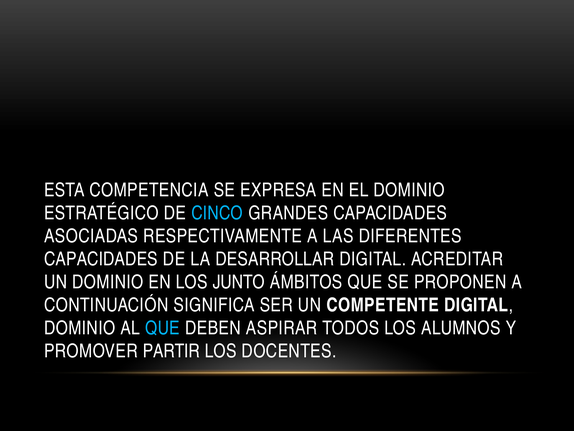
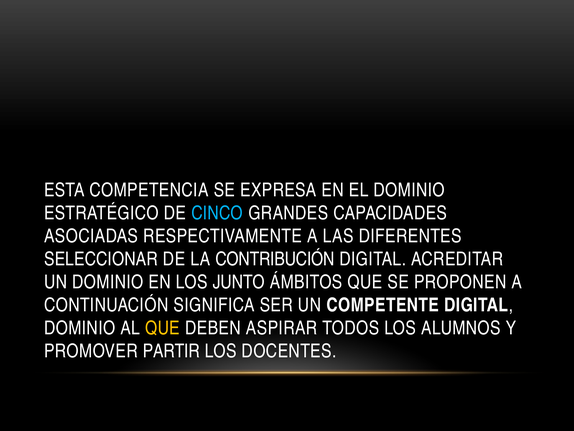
CAPACIDADES: CAPACIDADES -> SELECCIONAR (101, 259)
DESARROLLAR: DESARROLLAR -> CONTRIBUCIÓN (275, 259)
QUE colour: light blue -> yellow (163, 328)
